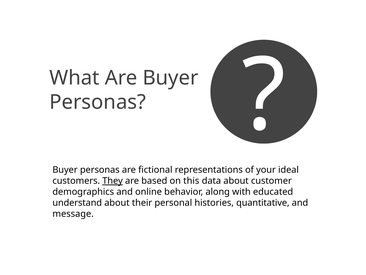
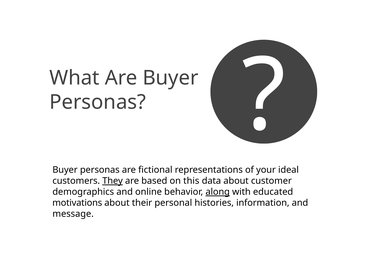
along underline: none -> present (218, 192)
understand: understand -> motivations (77, 203)
quantitative: quantitative -> information (263, 203)
